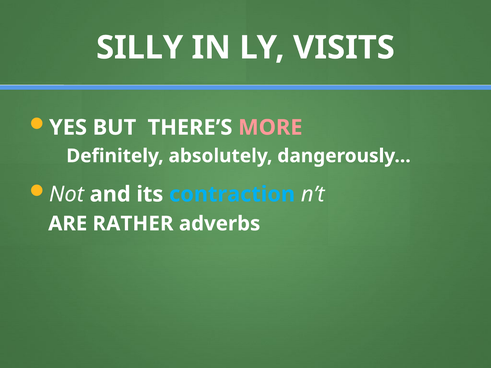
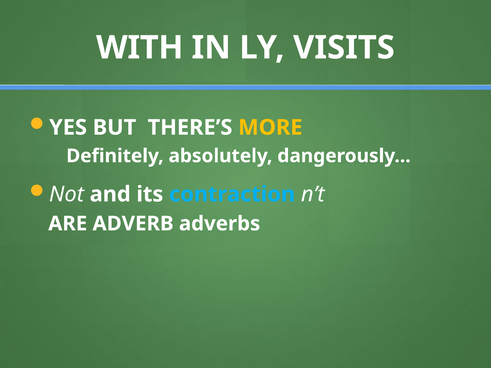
SILLY: SILLY -> WITH (140, 48)
MORE colour: pink -> yellow (270, 128)
RATHER: RATHER -> ADVERB (133, 224)
